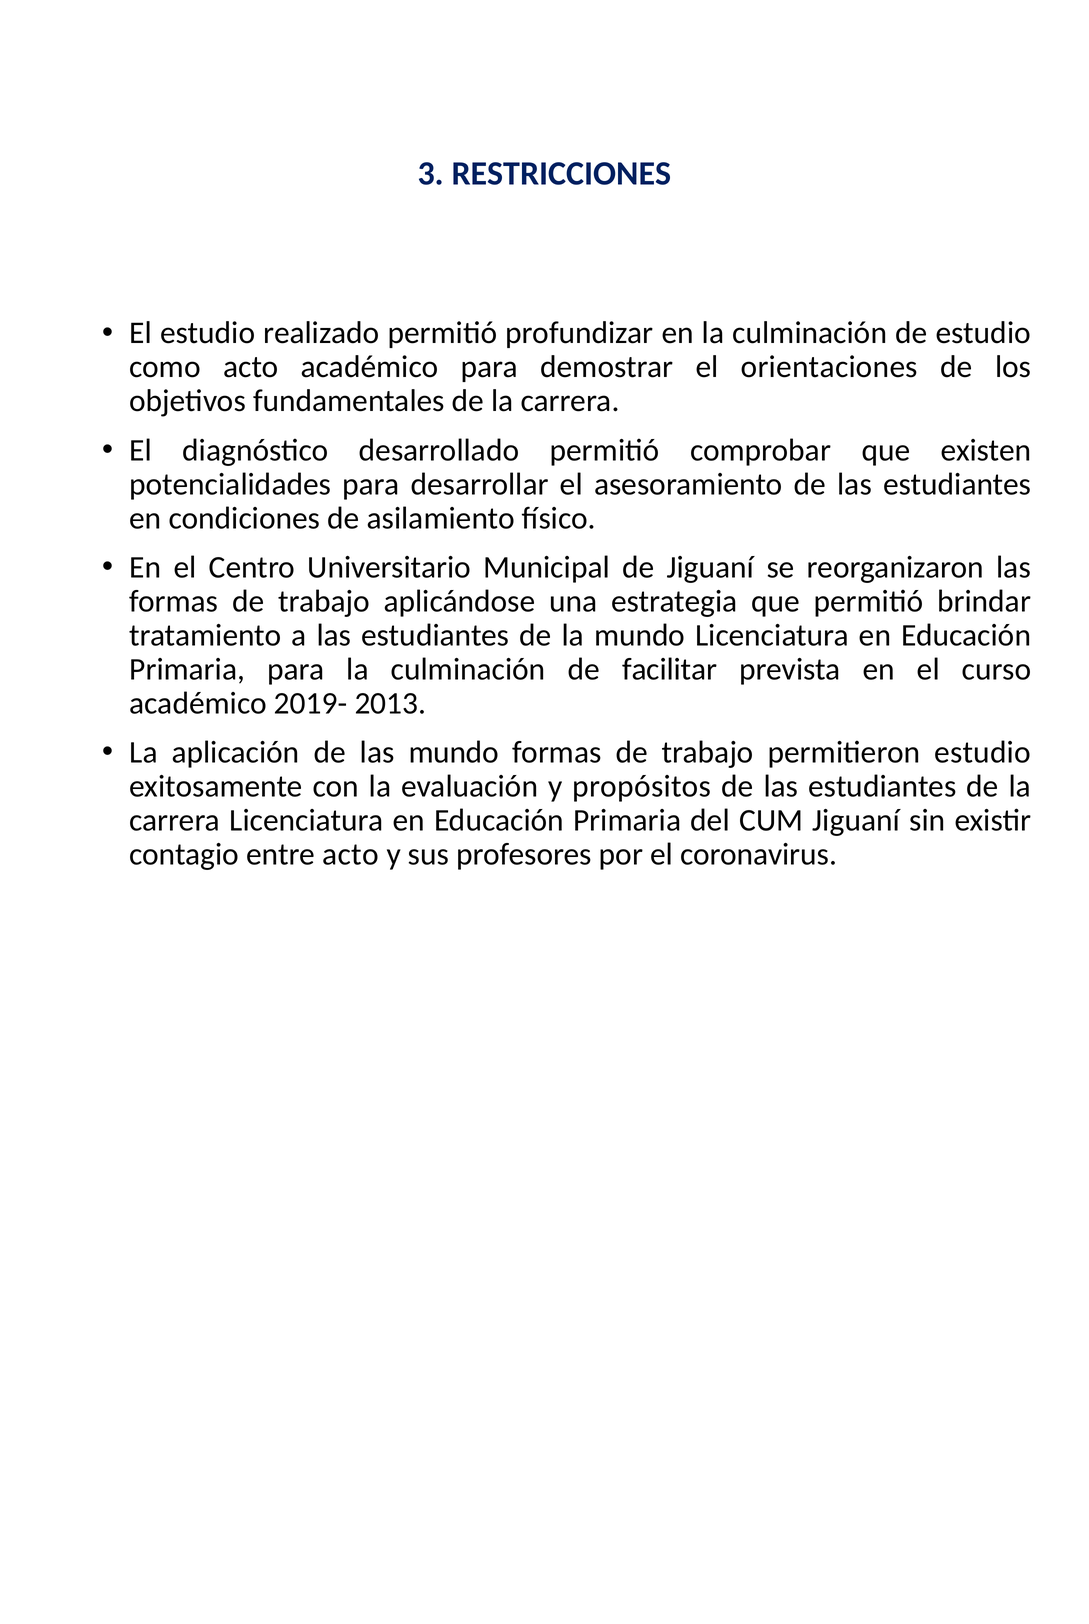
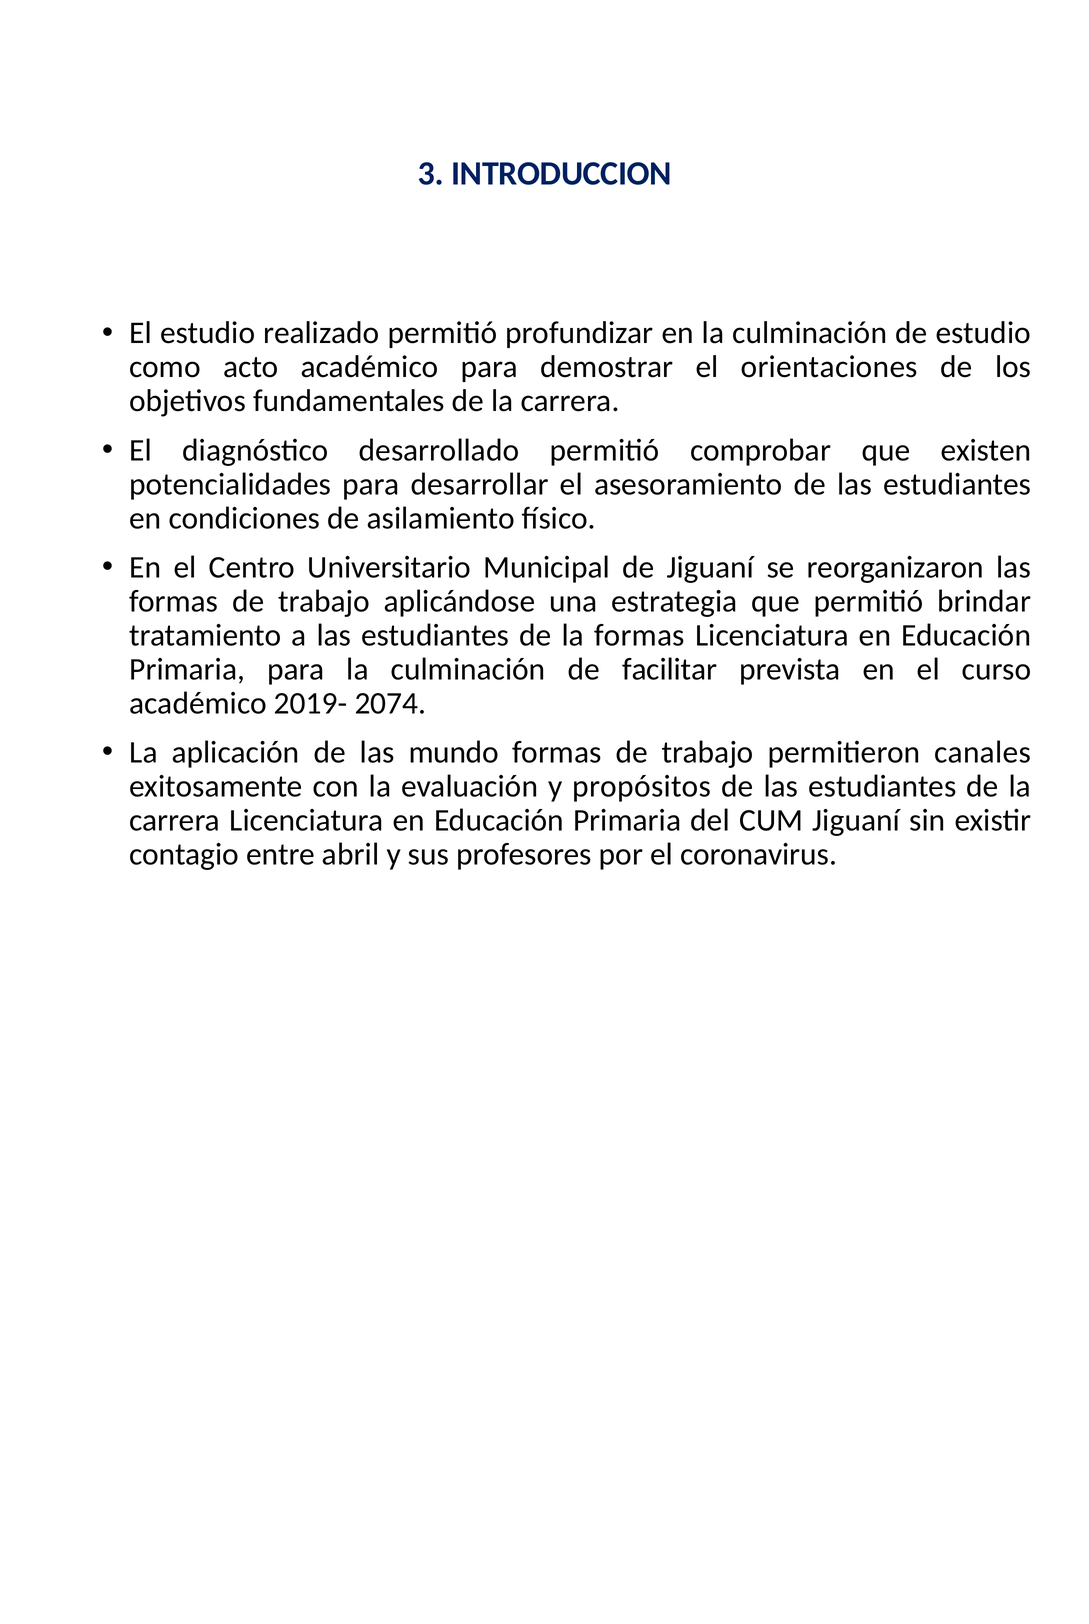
RESTRICCIONES: RESTRICCIONES -> INTRODUCCION (562, 173)
la mundo: mundo -> formas (639, 635)
2013: 2013 -> 2074 (390, 703)
permitieron estudio: estudio -> canales (983, 753)
entre acto: acto -> abril (351, 855)
